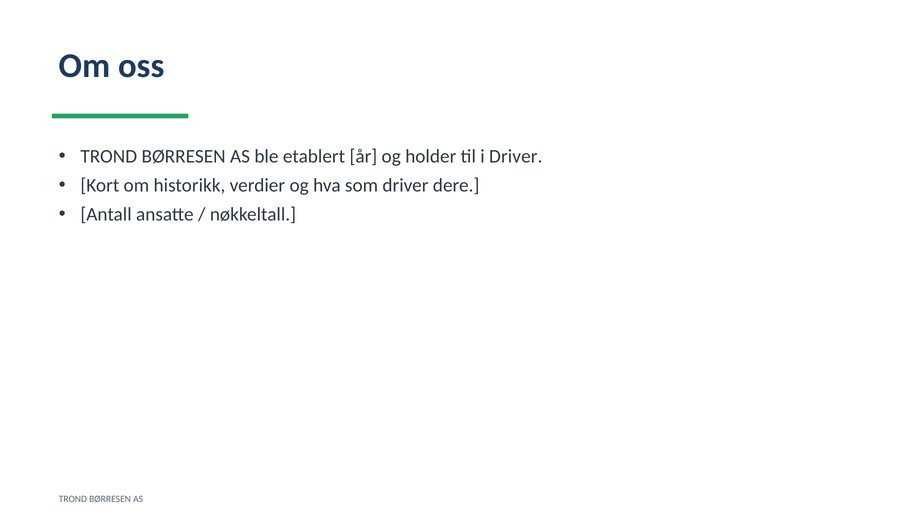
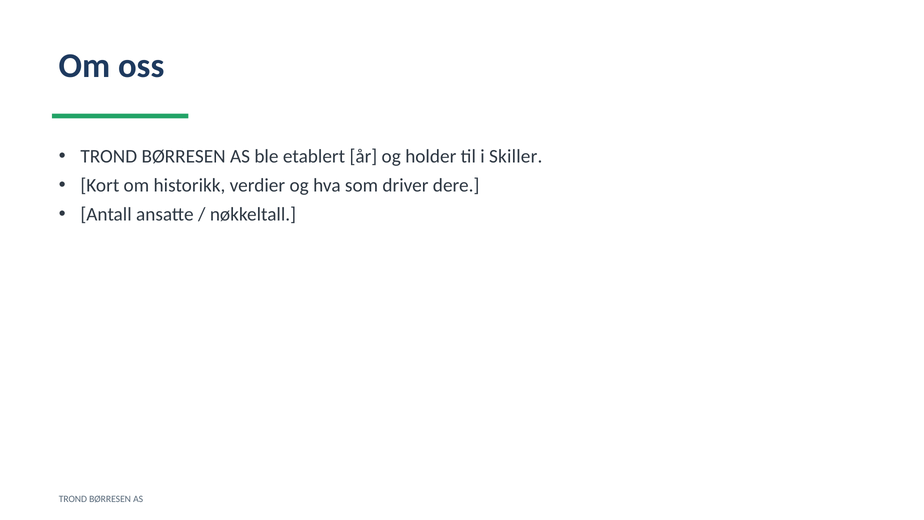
i Driver: Driver -> Skiller (516, 156)
